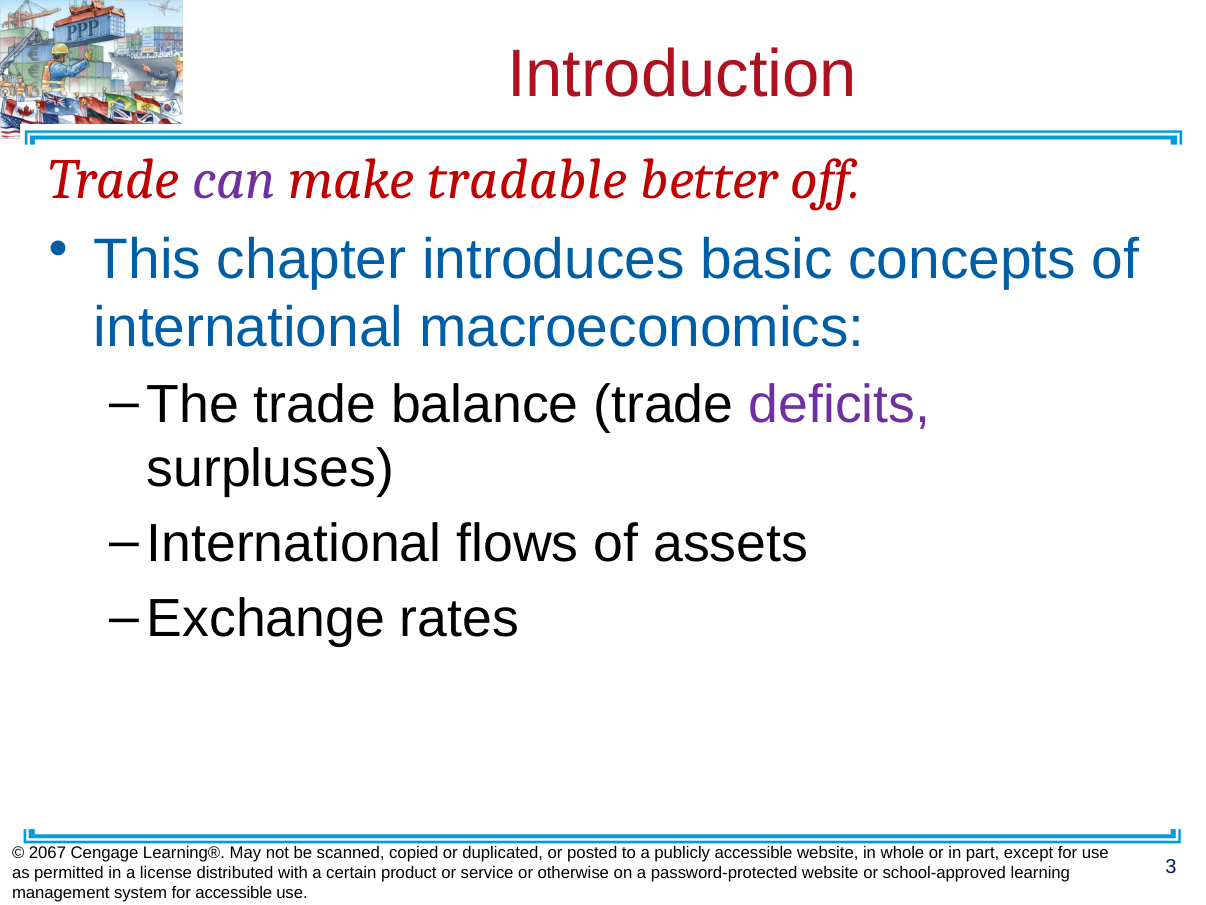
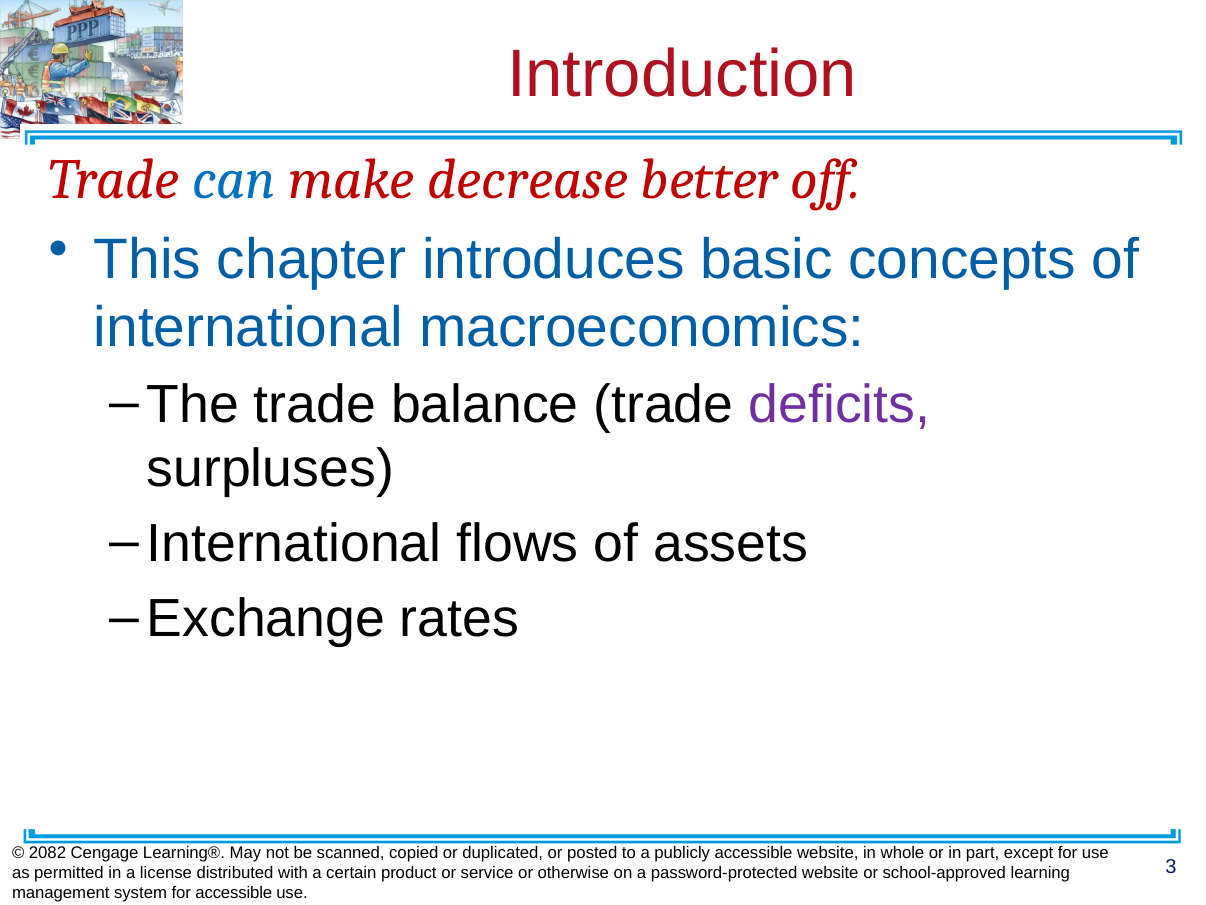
can colour: purple -> blue (234, 179)
tradable: tradable -> decrease (528, 179)
2067: 2067 -> 2082 (48, 853)
